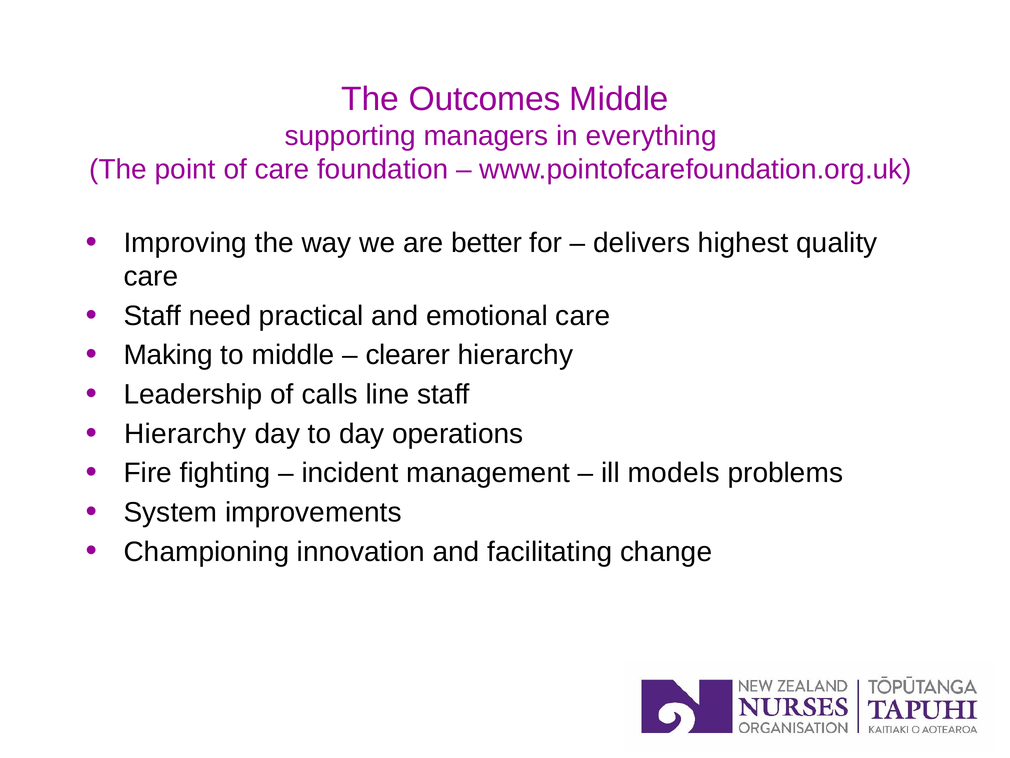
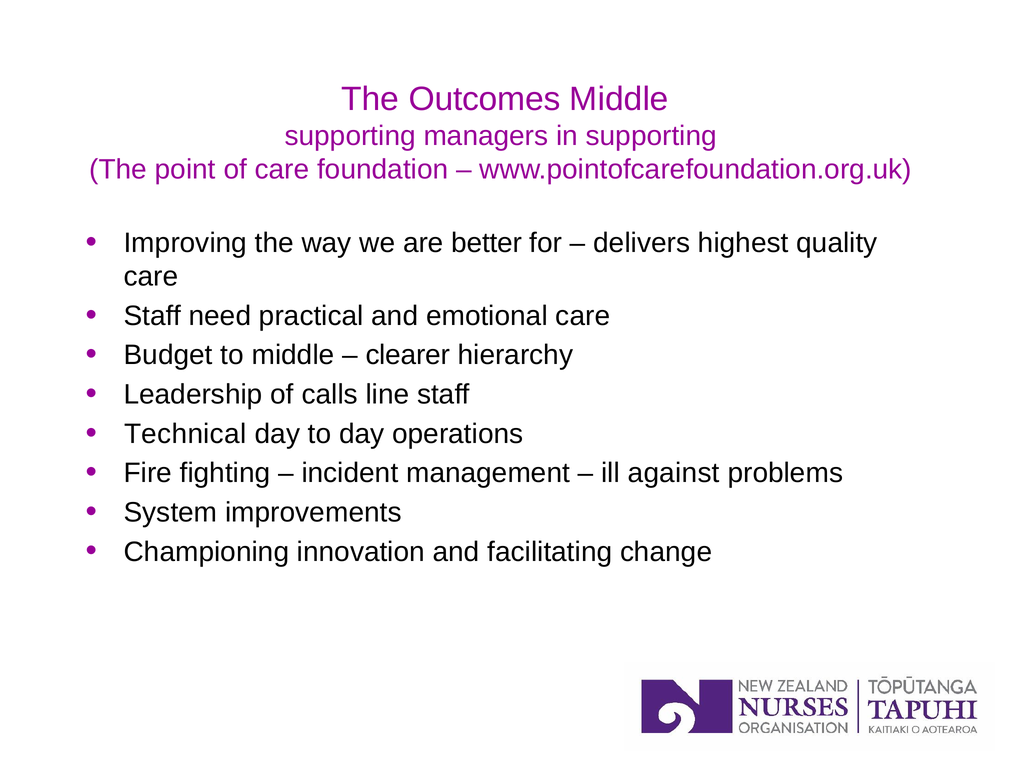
in everything: everything -> supporting (651, 136)
Making: Making -> Budget (168, 355)
Hierarchy: Hierarchy -> Technical (185, 434)
models: models -> against (674, 473)
